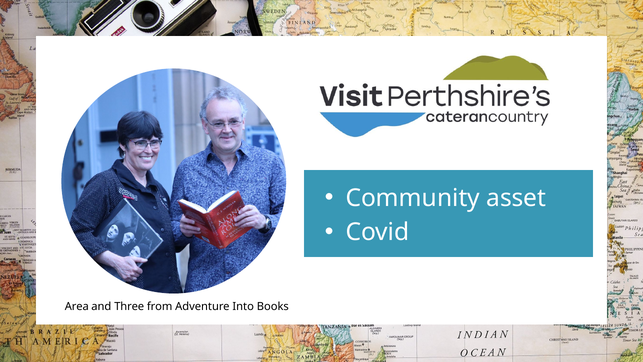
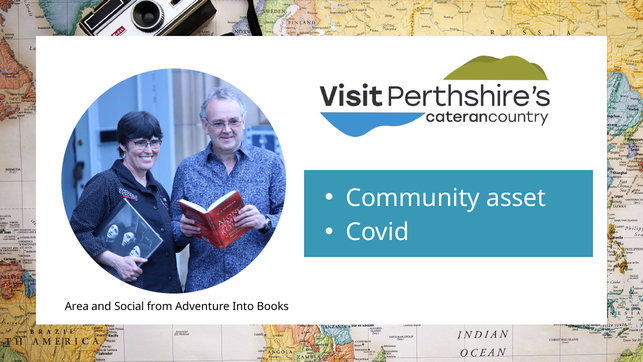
Three: Three -> Social (129, 306)
